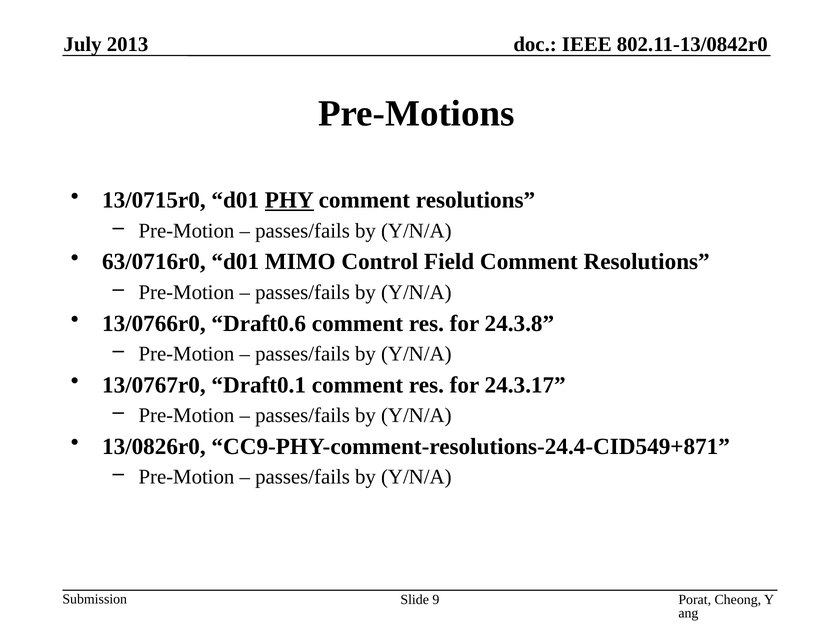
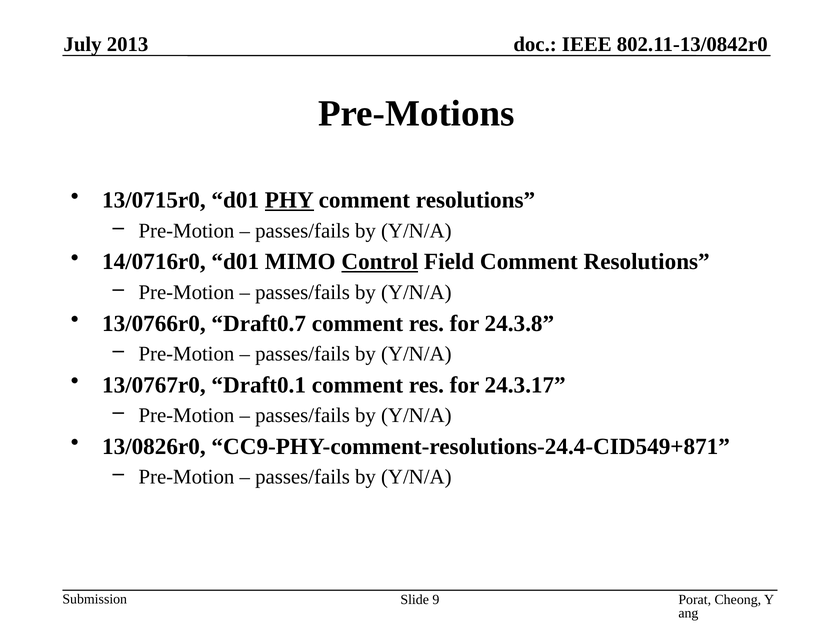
63/0716r0: 63/0716r0 -> 14/0716r0 (154, 262)
Control underline: none -> present (380, 262)
Draft0.6: Draft0.6 -> Draft0.7 (259, 323)
